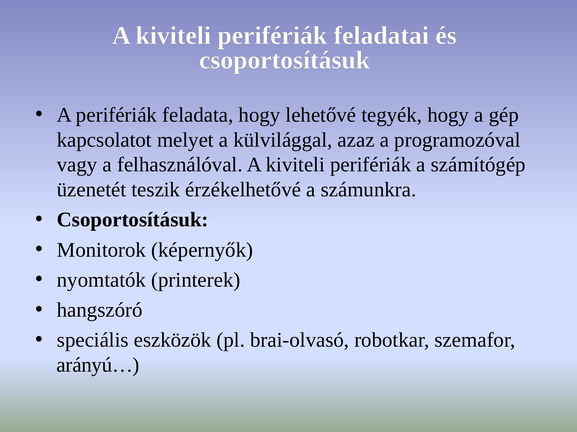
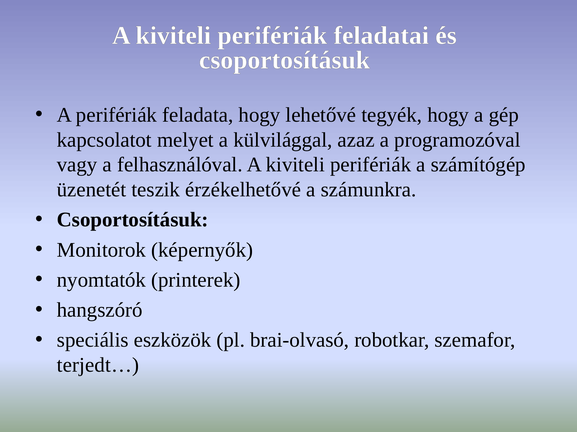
arányú…: arányú… -> terjedt… (98, 366)
